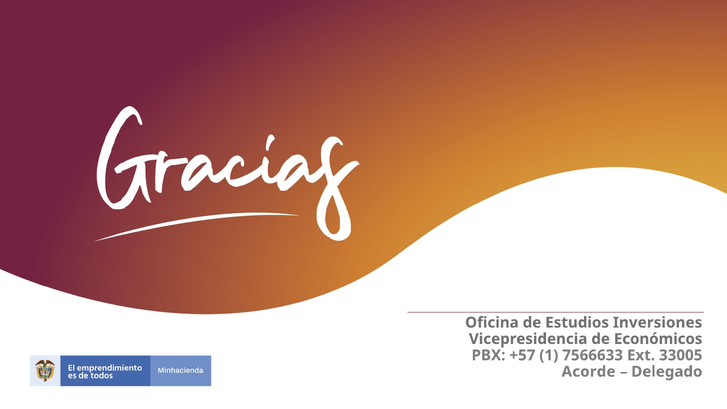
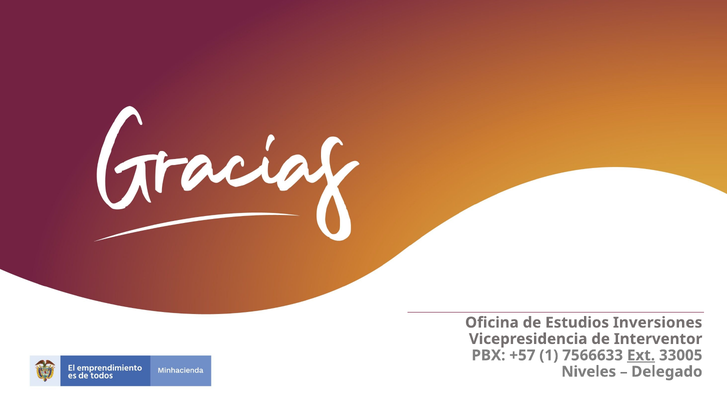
Económicos: Económicos -> Interventor (658, 339)
Ext underline: none -> present (641, 355)
Acorde: Acorde -> Niveles (589, 372)
